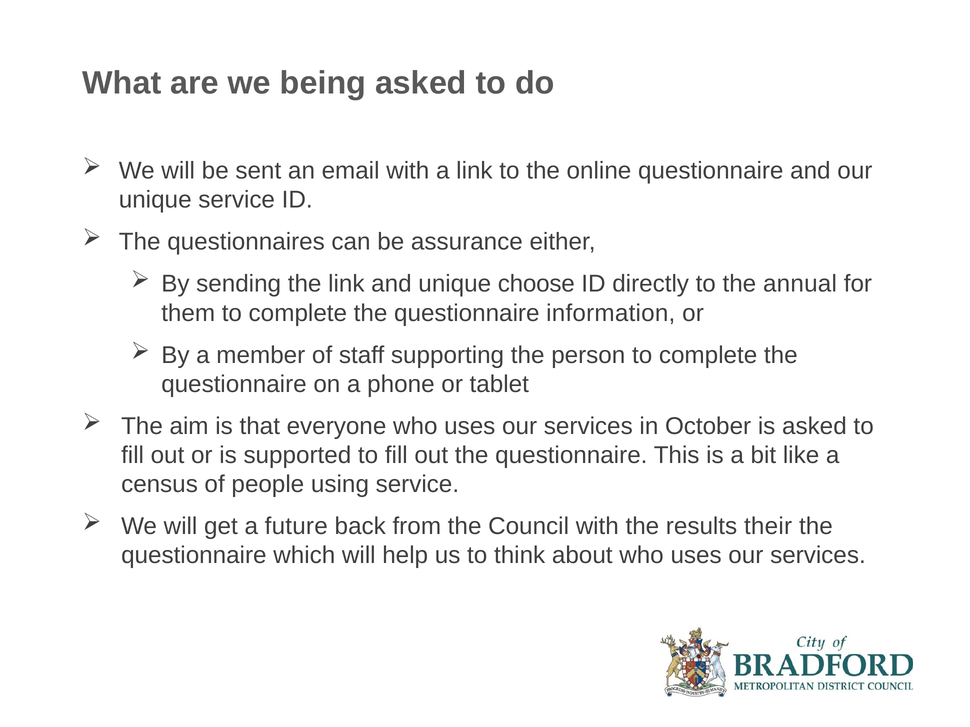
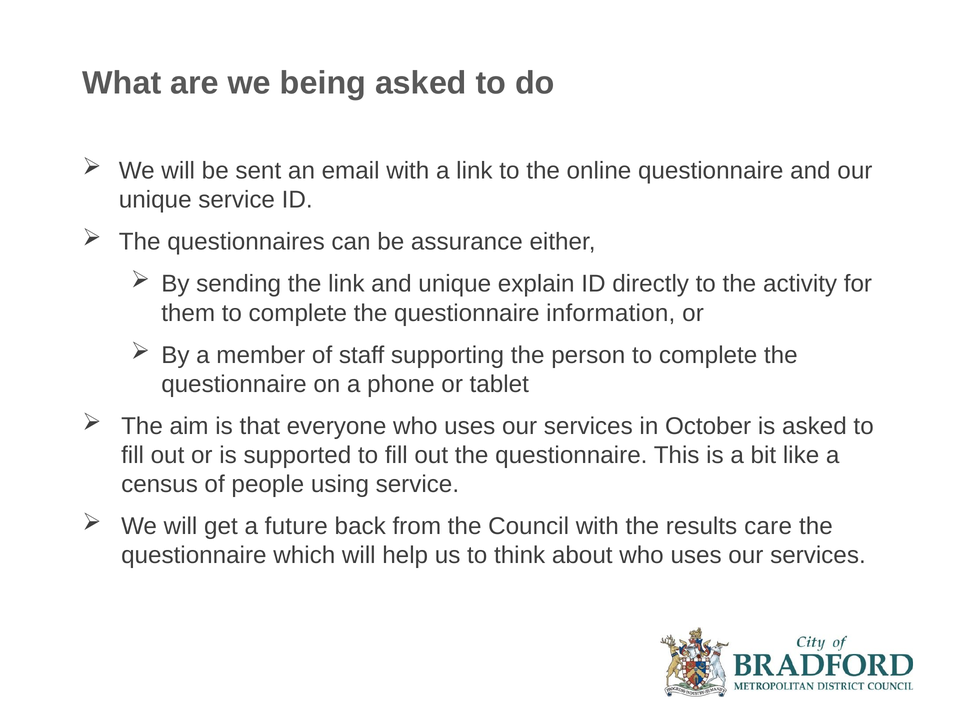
choose: choose -> explain (536, 284)
annual: annual -> activity (800, 284)
their: their -> care (768, 527)
